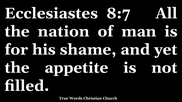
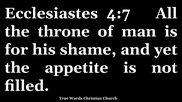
8:7: 8:7 -> 4:7 (118, 13)
nation: nation -> throne (64, 32)
